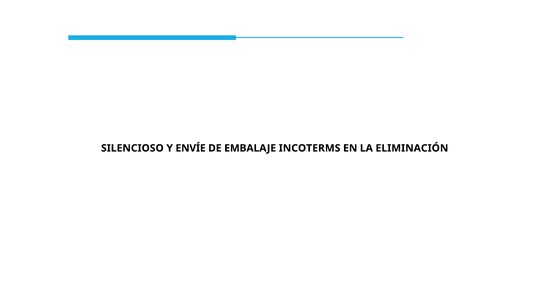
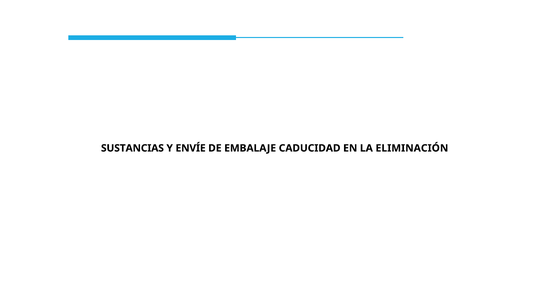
SILENCIOSO: SILENCIOSO -> SUSTANCIAS (132, 148)
INCOTERMS: INCOTERMS -> CADUCIDAD (310, 148)
